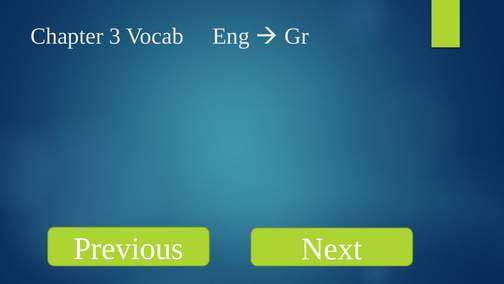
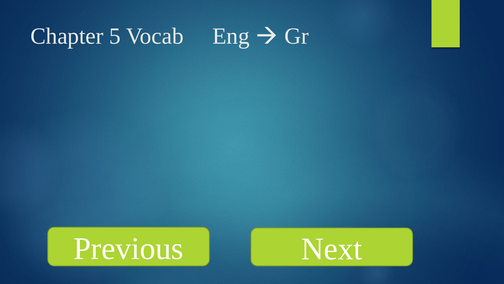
3: 3 -> 5 (115, 36)
